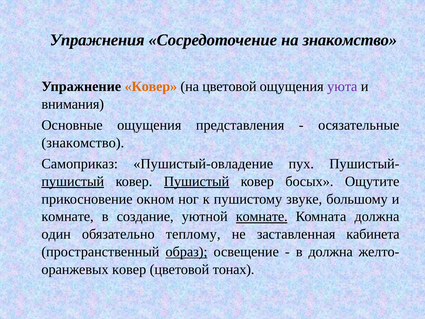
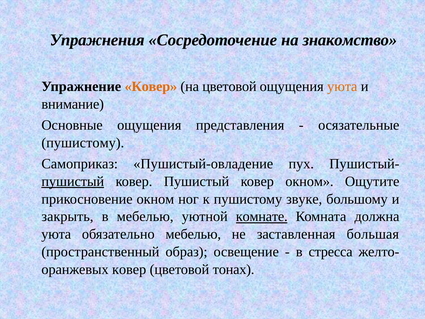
уюта colour: purple -> orange (342, 87)
внимания: внимания -> внимание (73, 104)
знакомство: знакомство -> пушистому (83, 143)
Пушистый underline: present -> none (197, 181)
ковер босых: босых -> окном (309, 181)
комнате: комнате -> закрыть (67, 216)
в создание: создание -> мебелью (145, 216)
один: один -> уюта (56, 234)
обязательно теплому: теплому -> мебелью (193, 234)
кабинета: кабинета -> большая (373, 234)
образ underline: present -> none (186, 252)
в должна: должна -> стресса (331, 252)
